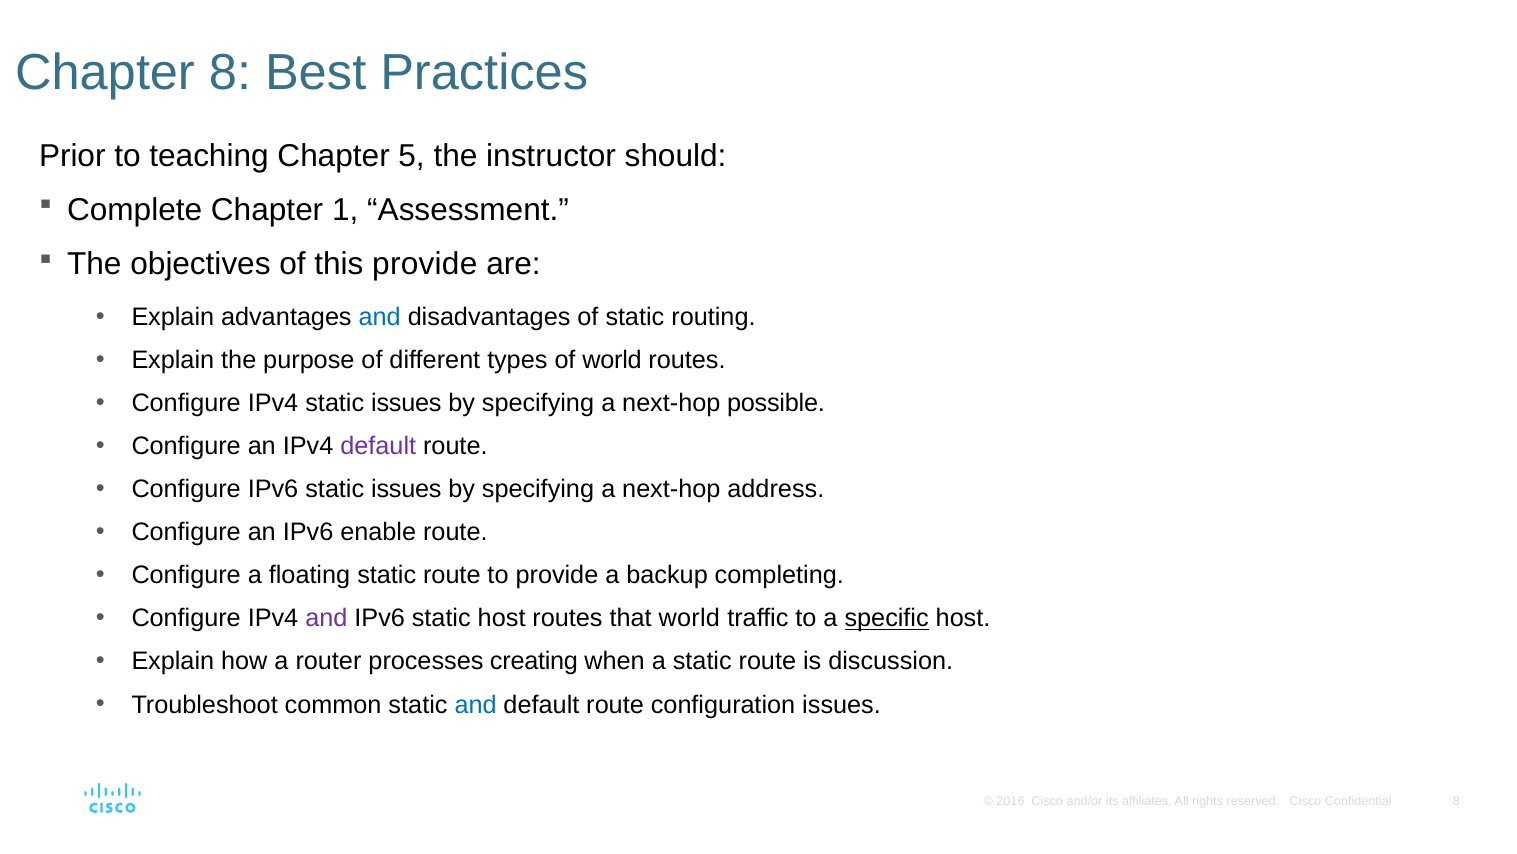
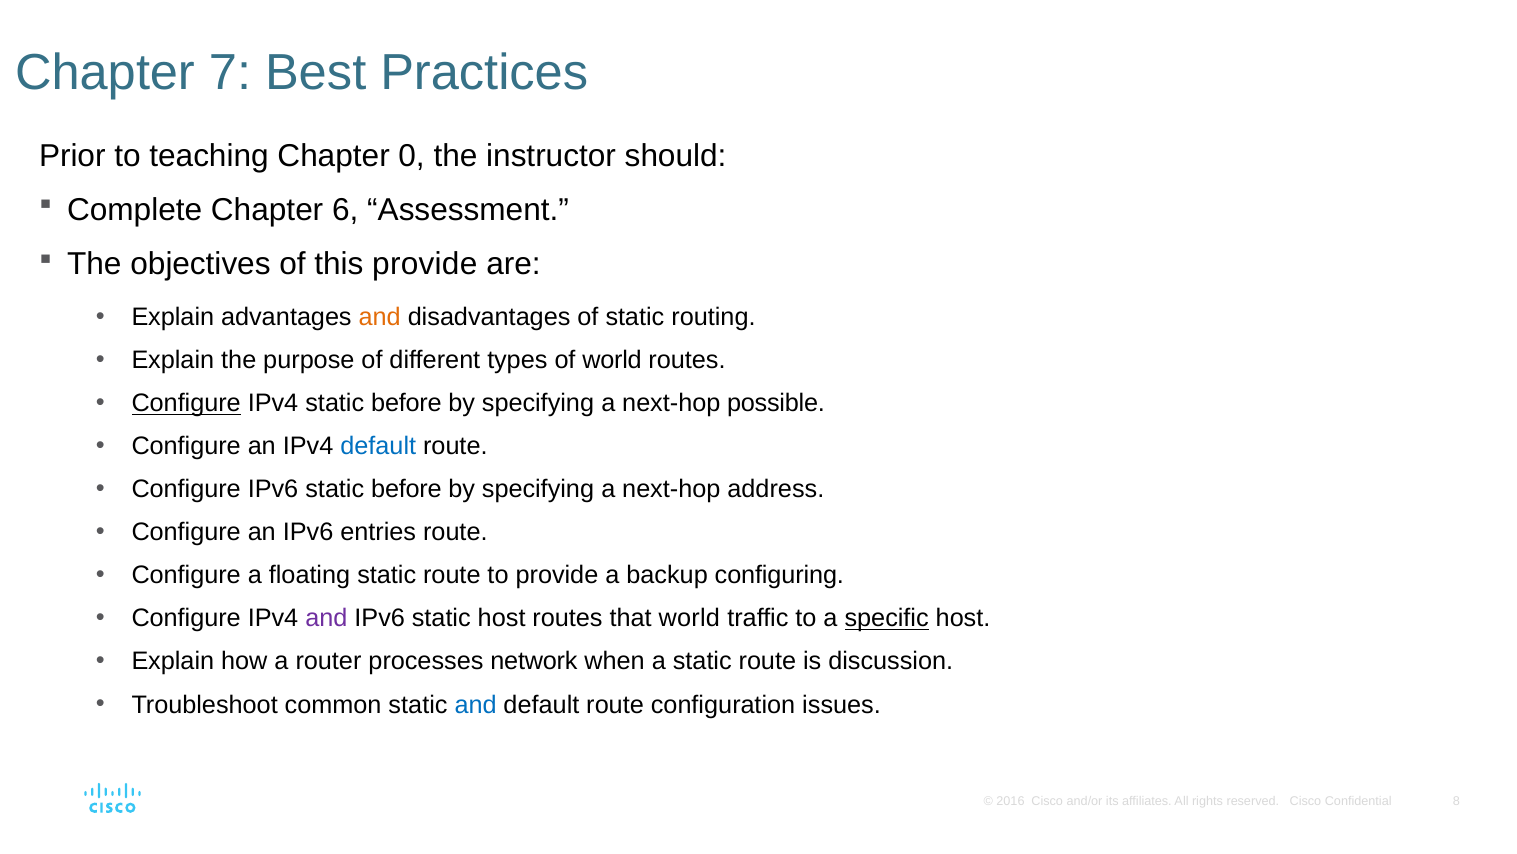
Chapter 8: 8 -> 7 (230, 73)
5: 5 -> 0 (412, 155)
1: 1 -> 6 (345, 210)
and colour: blue -> orange (380, 317)
Configure underline: none -> present (186, 403)
IPv4 static issues: issues -> before (406, 403)
default colour: purple -> blue (378, 446)
IPv6 static issues: issues -> before (406, 489)
enable: enable -> entries (378, 532)
completing: completing -> configuring (779, 575)
creating: creating -> network (534, 661)
